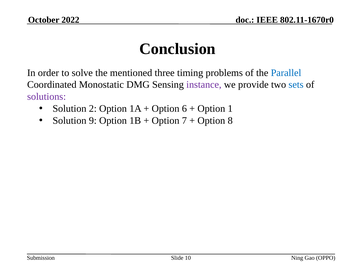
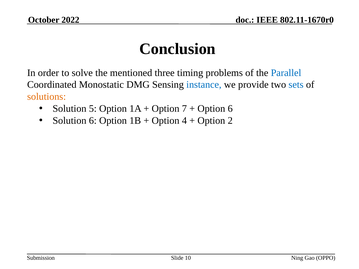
instance colour: purple -> blue (204, 85)
solutions colour: purple -> orange (47, 97)
2: 2 -> 5 (93, 109)
6: 6 -> 7 (184, 109)
Option 1: 1 -> 6 (230, 109)
Solution 9: 9 -> 6 (93, 121)
7: 7 -> 4 (184, 121)
8: 8 -> 2 (230, 121)
